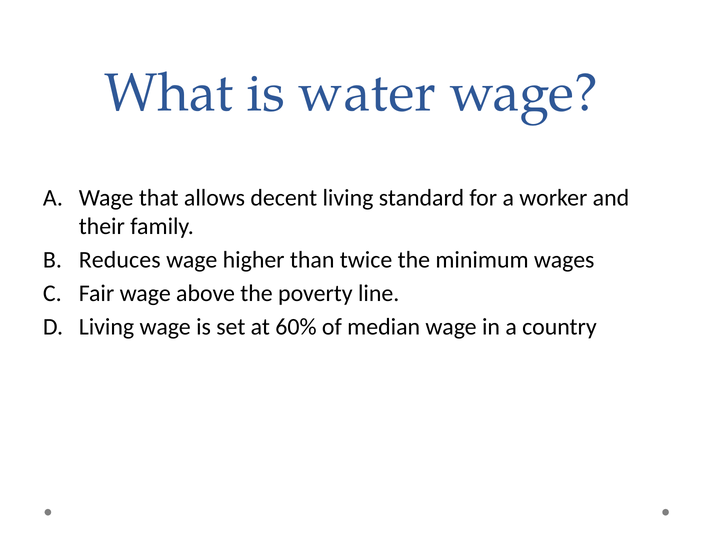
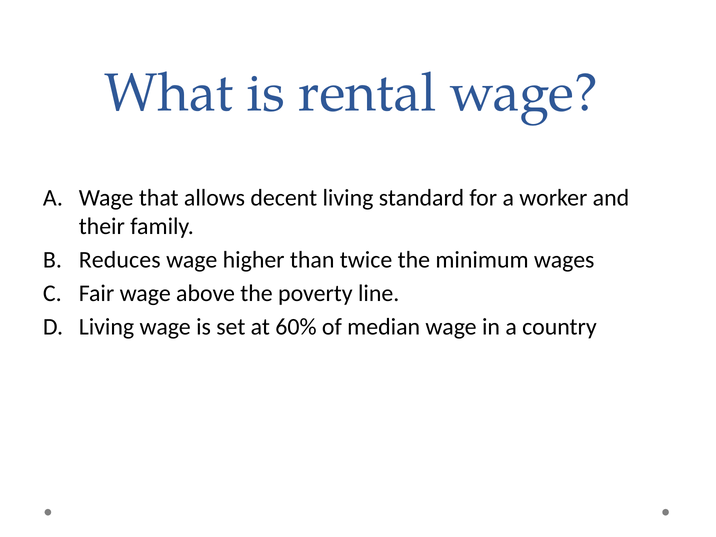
water: water -> rental (367, 93)
